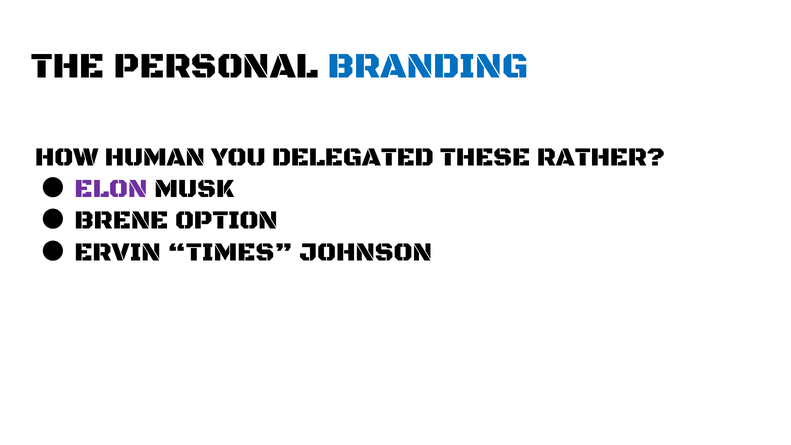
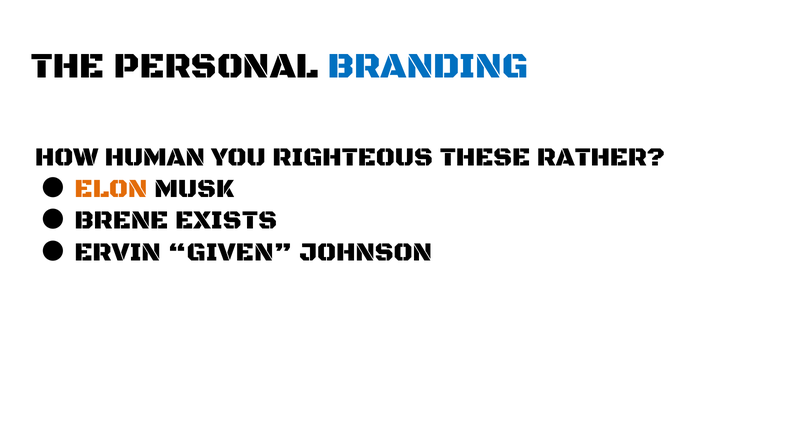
DELEGATED: DELEGATED -> RIGHTEOUS (353, 157)
ELON colour: purple -> orange (111, 189)
OPTION: OPTION -> EXISTS (226, 220)
TIMES: TIMES -> GIVEN (230, 252)
